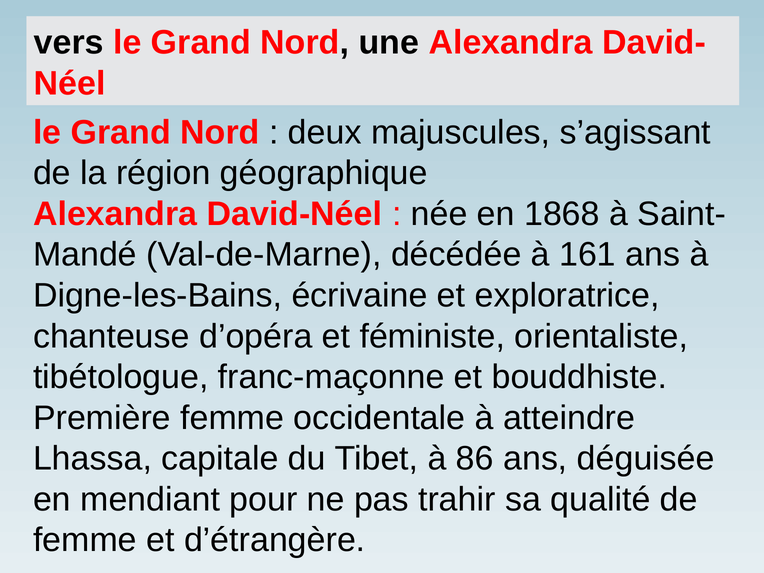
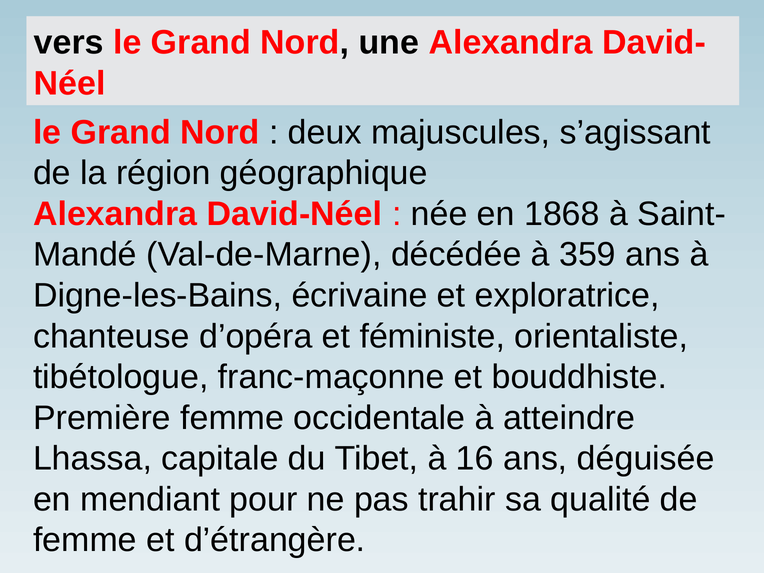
161: 161 -> 359 (587, 255)
86: 86 -> 16 (475, 459)
